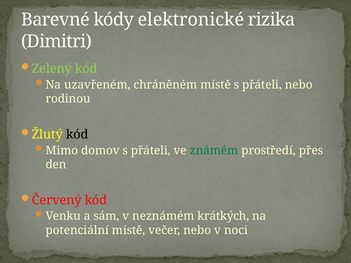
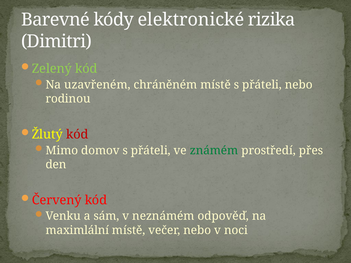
kód colour: black -> red (77, 135)
krátkých: krátkých -> odpověď (223, 216)
potenciální: potenciální -> maximlální (77, 230)
